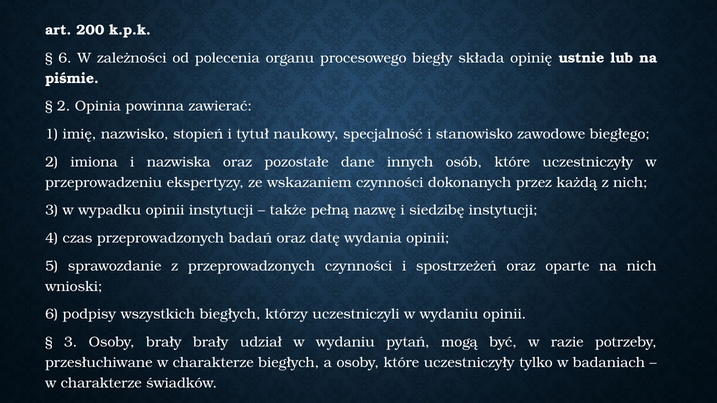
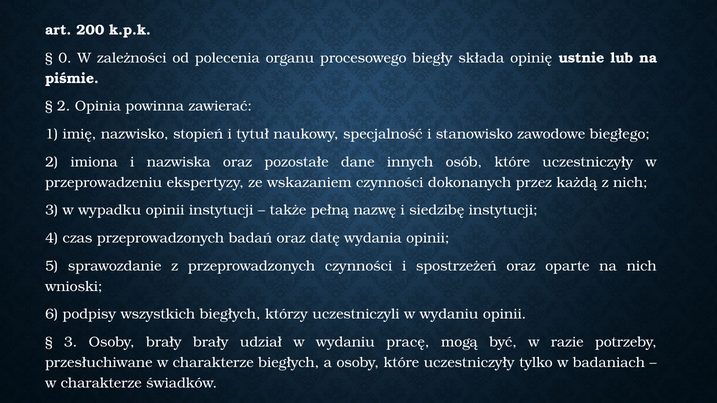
6: 6 -> 0 (65, 58)
pytań: pytań -> pracę (408, 342)
